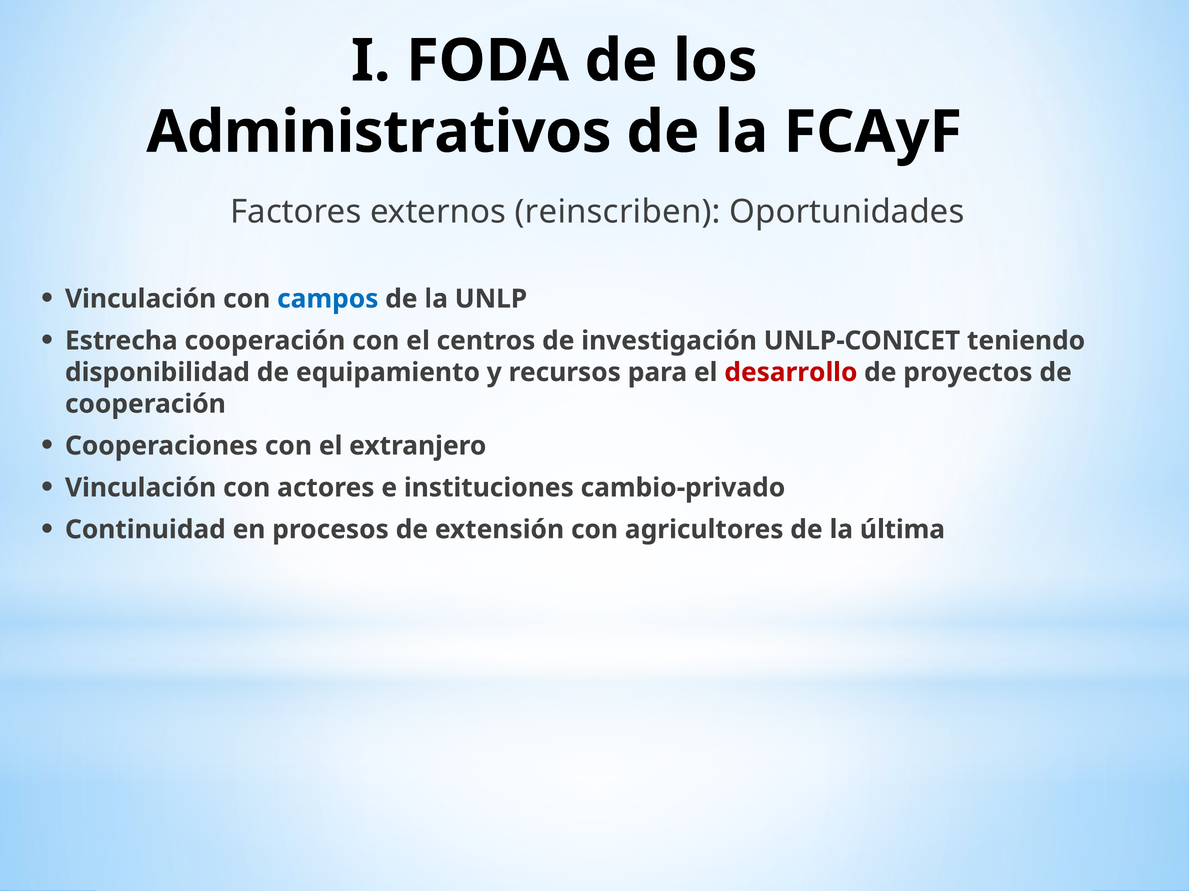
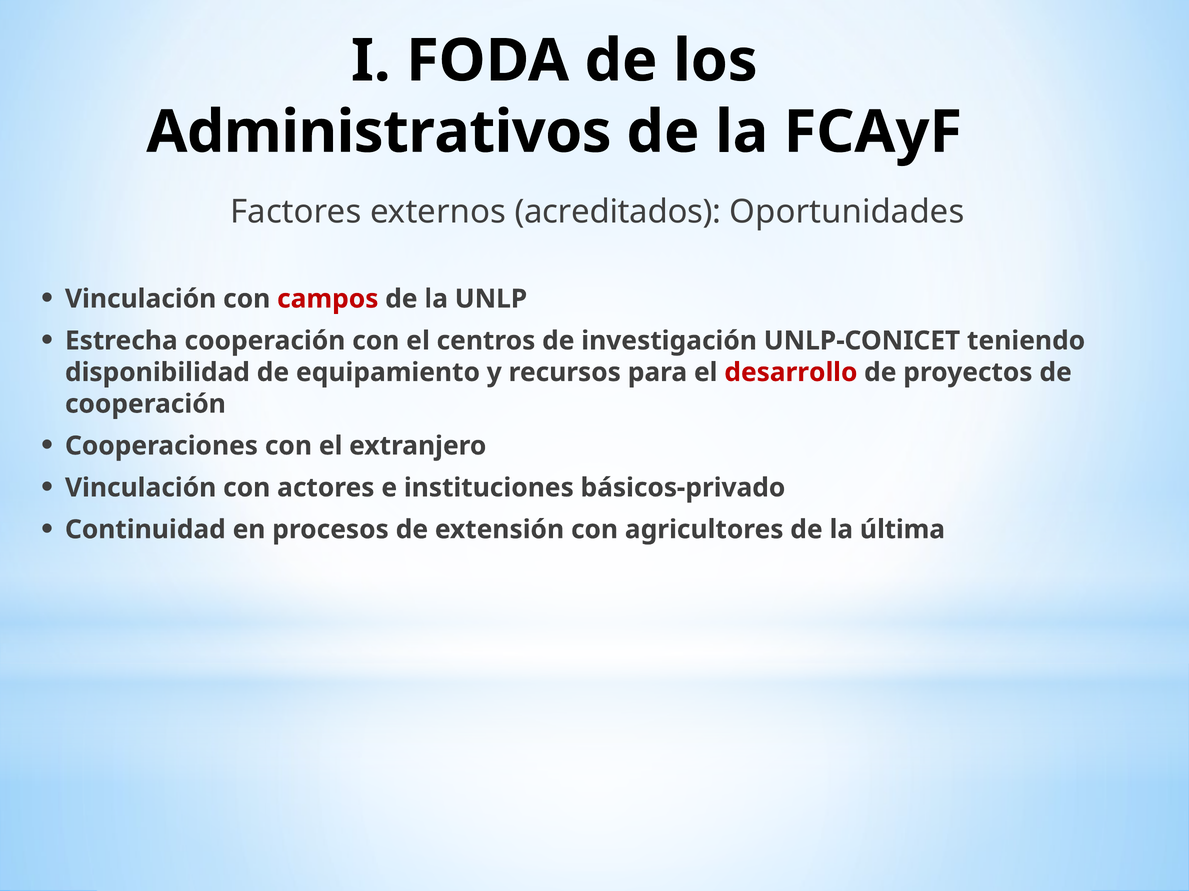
reinscriben: reinscriben -> acreditados (618, 212)
campos colour: blue -> red (328, 299)
cambio-privado: cambio-privado -> básicos-privado (683, 488)
